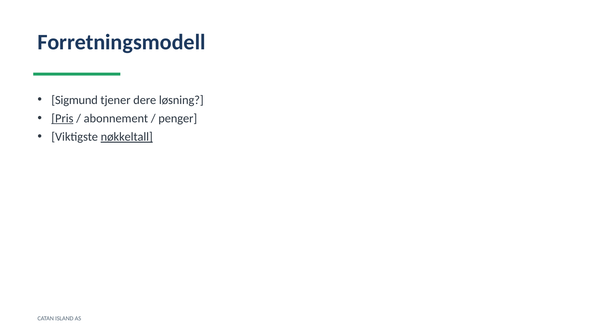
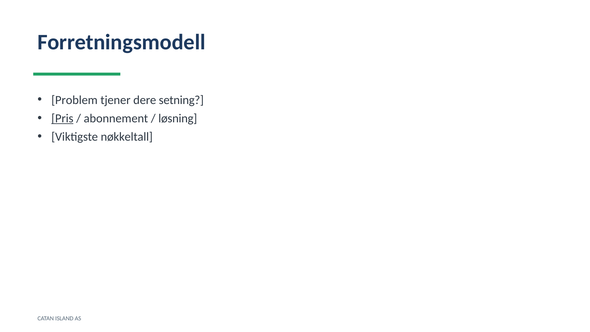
Sigmund: Sigmund -> Problem (75, 100)
løsning: løsning -> setning (181, 100)
penger: penger -> løsning (178, 118)
nøkkeltall underline: present -> none (127, 137)
